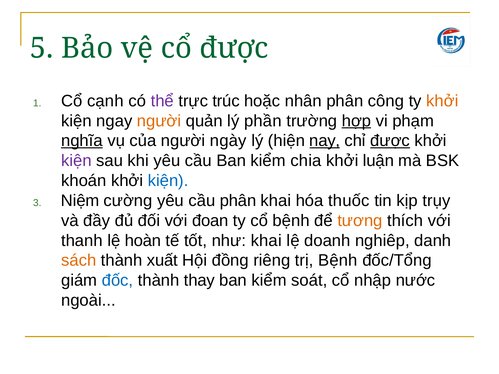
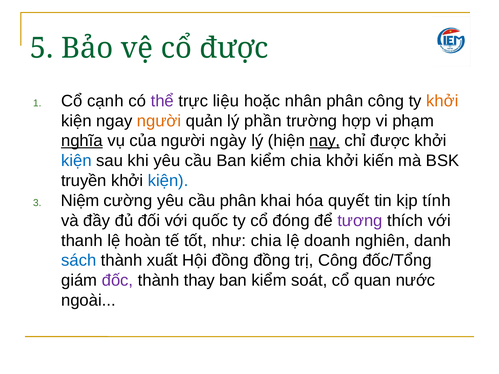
trúc: trúc -> liệu (226, 101)
hợp underline: present -> none (356, 121)
được underline: present -> none (390, 141)
kiện colour: purple -> blue (76, 161)
luận: luận -> kiến (378, 161)
khoán: khoán -> truyền (84, 181)
thuốc: thuốc -> quyết (349, 201)
trụy: trụy -> tính (437, 201)
đoan: đoan -> quốc (210, 221)
cổ bệnh: bệnh -> đóng (291, 221)
tương colour: orange -> purple (360, 221)
như khai: khai -> chia (266, 241)
nghiêp: nghiêp -> nghiên (382, 241)
sách colour: orange -> blue (79, 261)
đồng riêng: riêng -> đồng (272, 261)
trị Bệnh: Bệnh -> Công (338, 261)
đốc colour: blue -> purple (117, 281)
nhập: nhập -> quan (373, 281)
